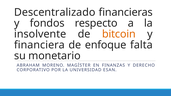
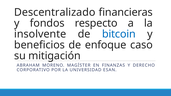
bitcoin colour: orange -> blue (119, 34)
financiera: financiera -> beneficios (39, 45)
falta: falta -> caso (141, 45)
monetario: monetario -> mitigación (55, 56)
